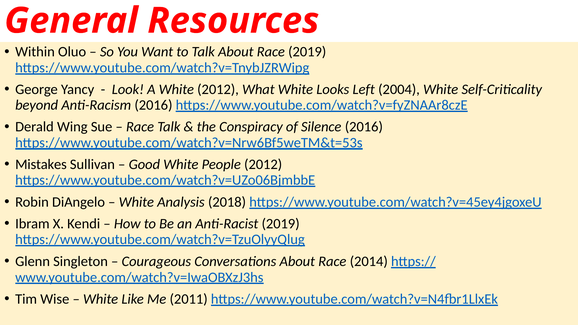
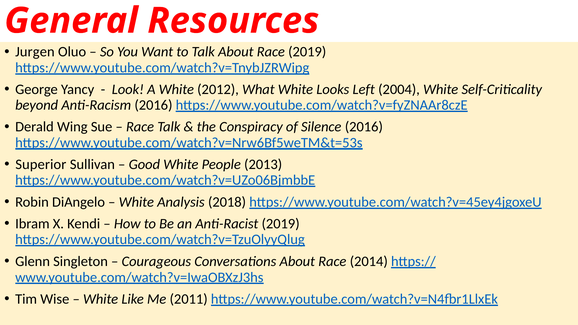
Within: Within -> Jurgen (35, 52)
Mistakes: Mistakes -> Superior (41, 164)
People 2012: 2012 -> 2013 (263, 164)
